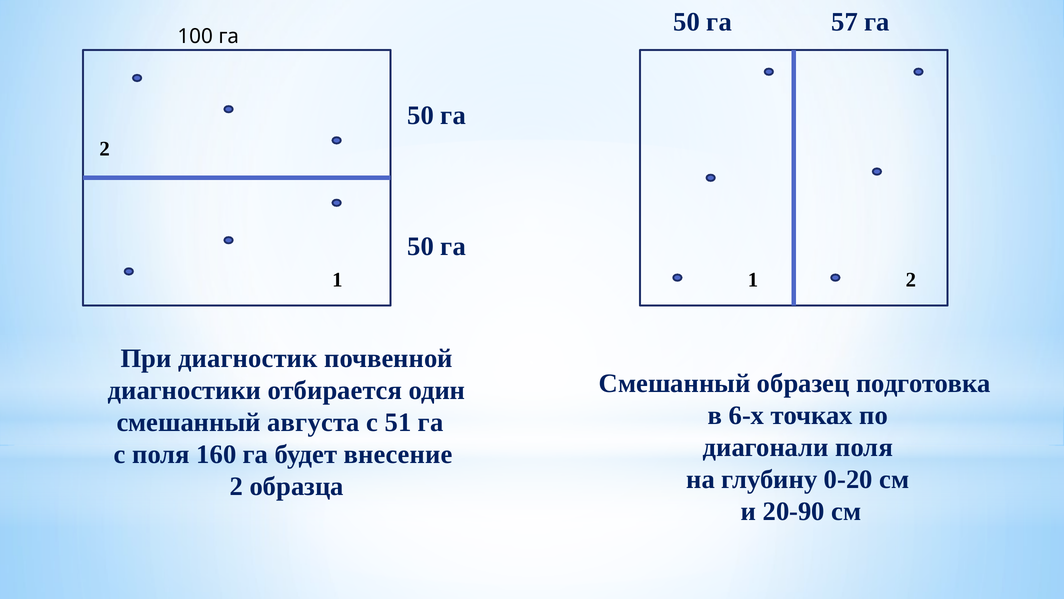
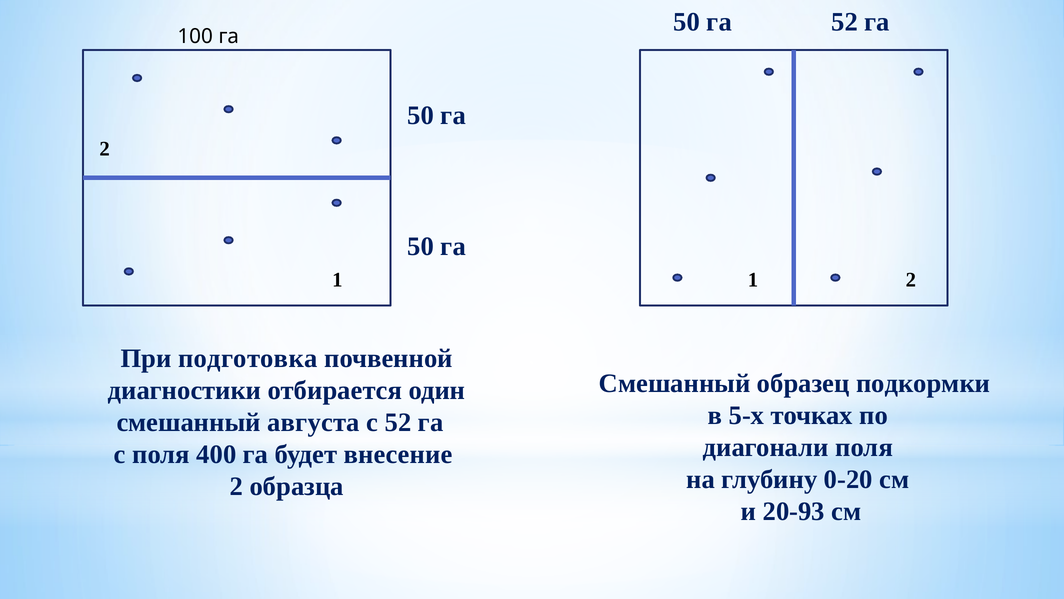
га 57: 57 -> 52 (845, 22)
диагностик: диагностик -> подготовка (248, 358)
подготовка: подготовка -> подкормки (923, 383)
6-х: 6-х -> 5-х (747, 415)
с 51: 51 -> 52 (398, 422)
160: 160 -> 400 (216, 454)
20-90: 20-90 -> 20-93 (794, 511)
